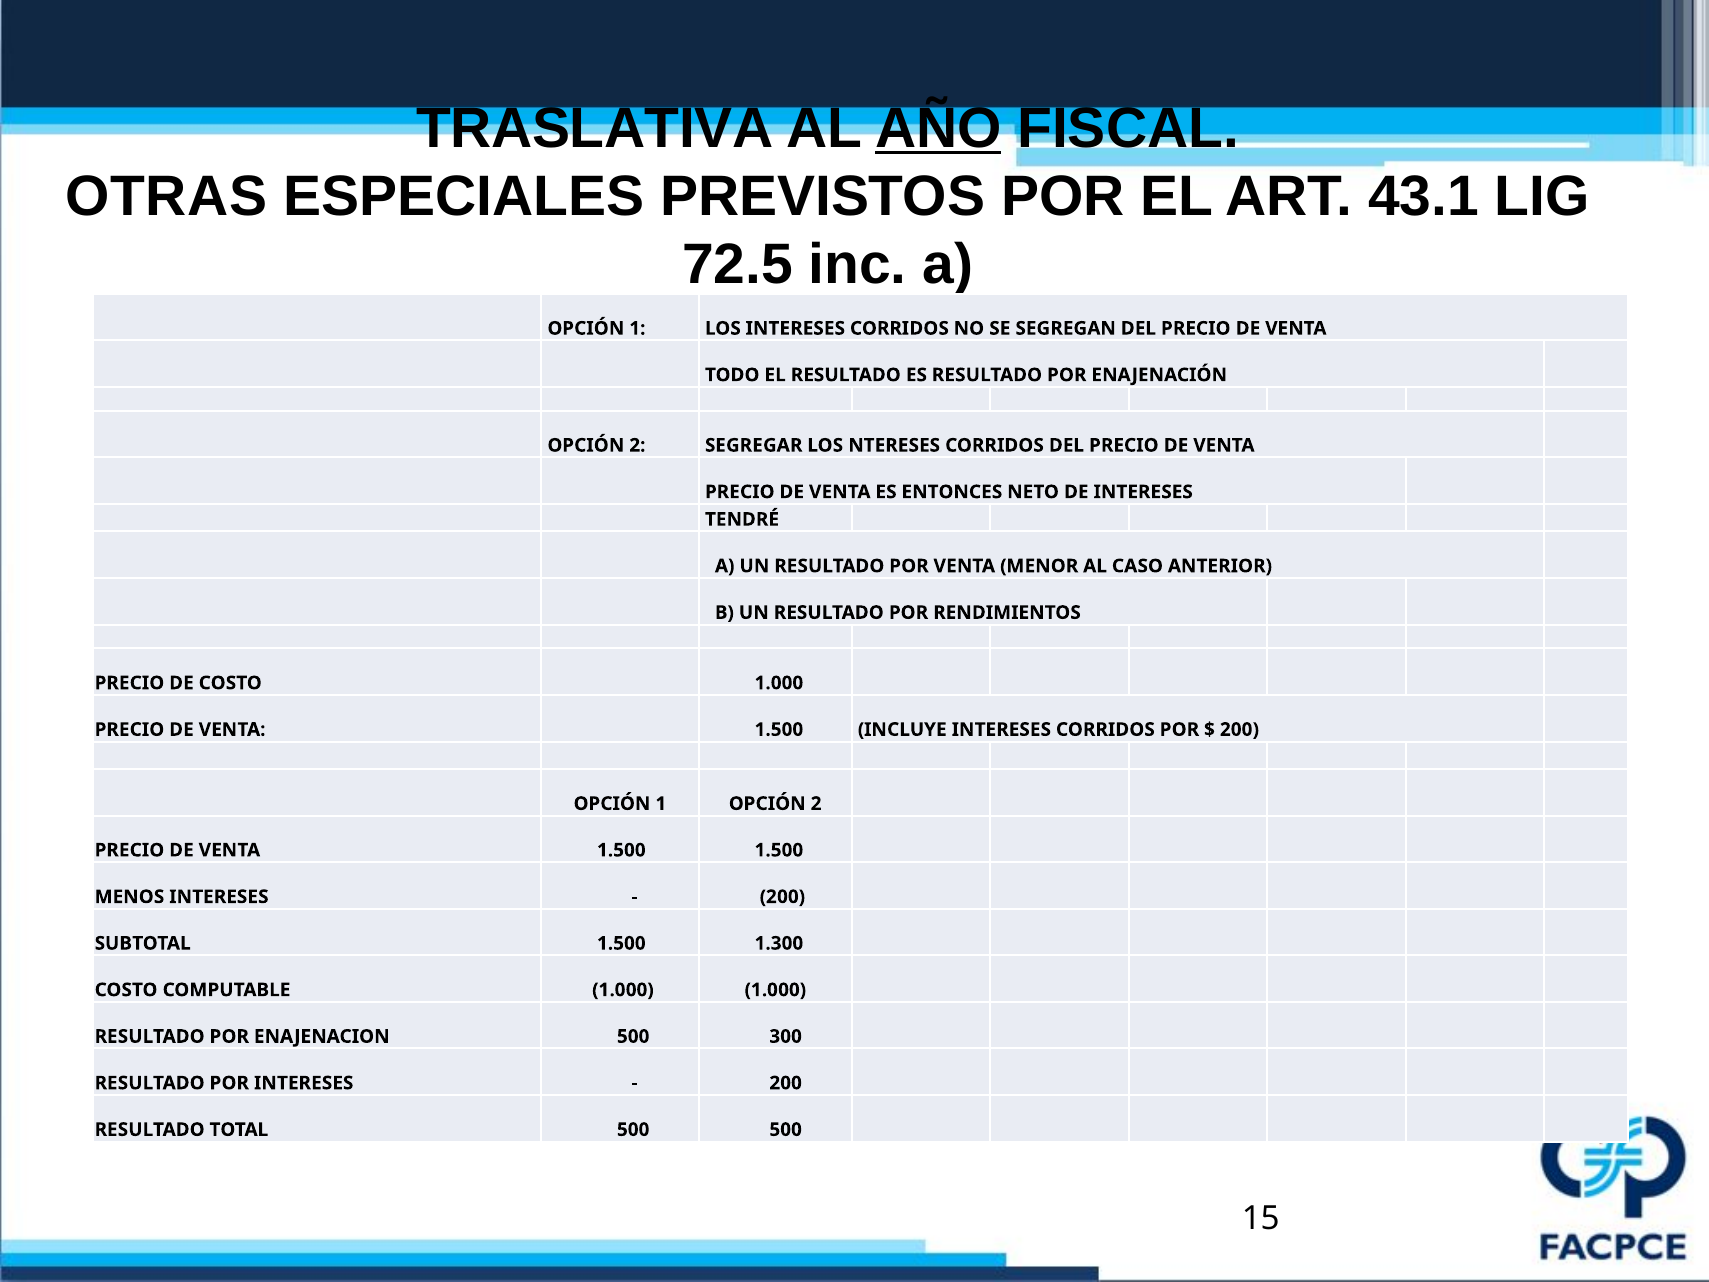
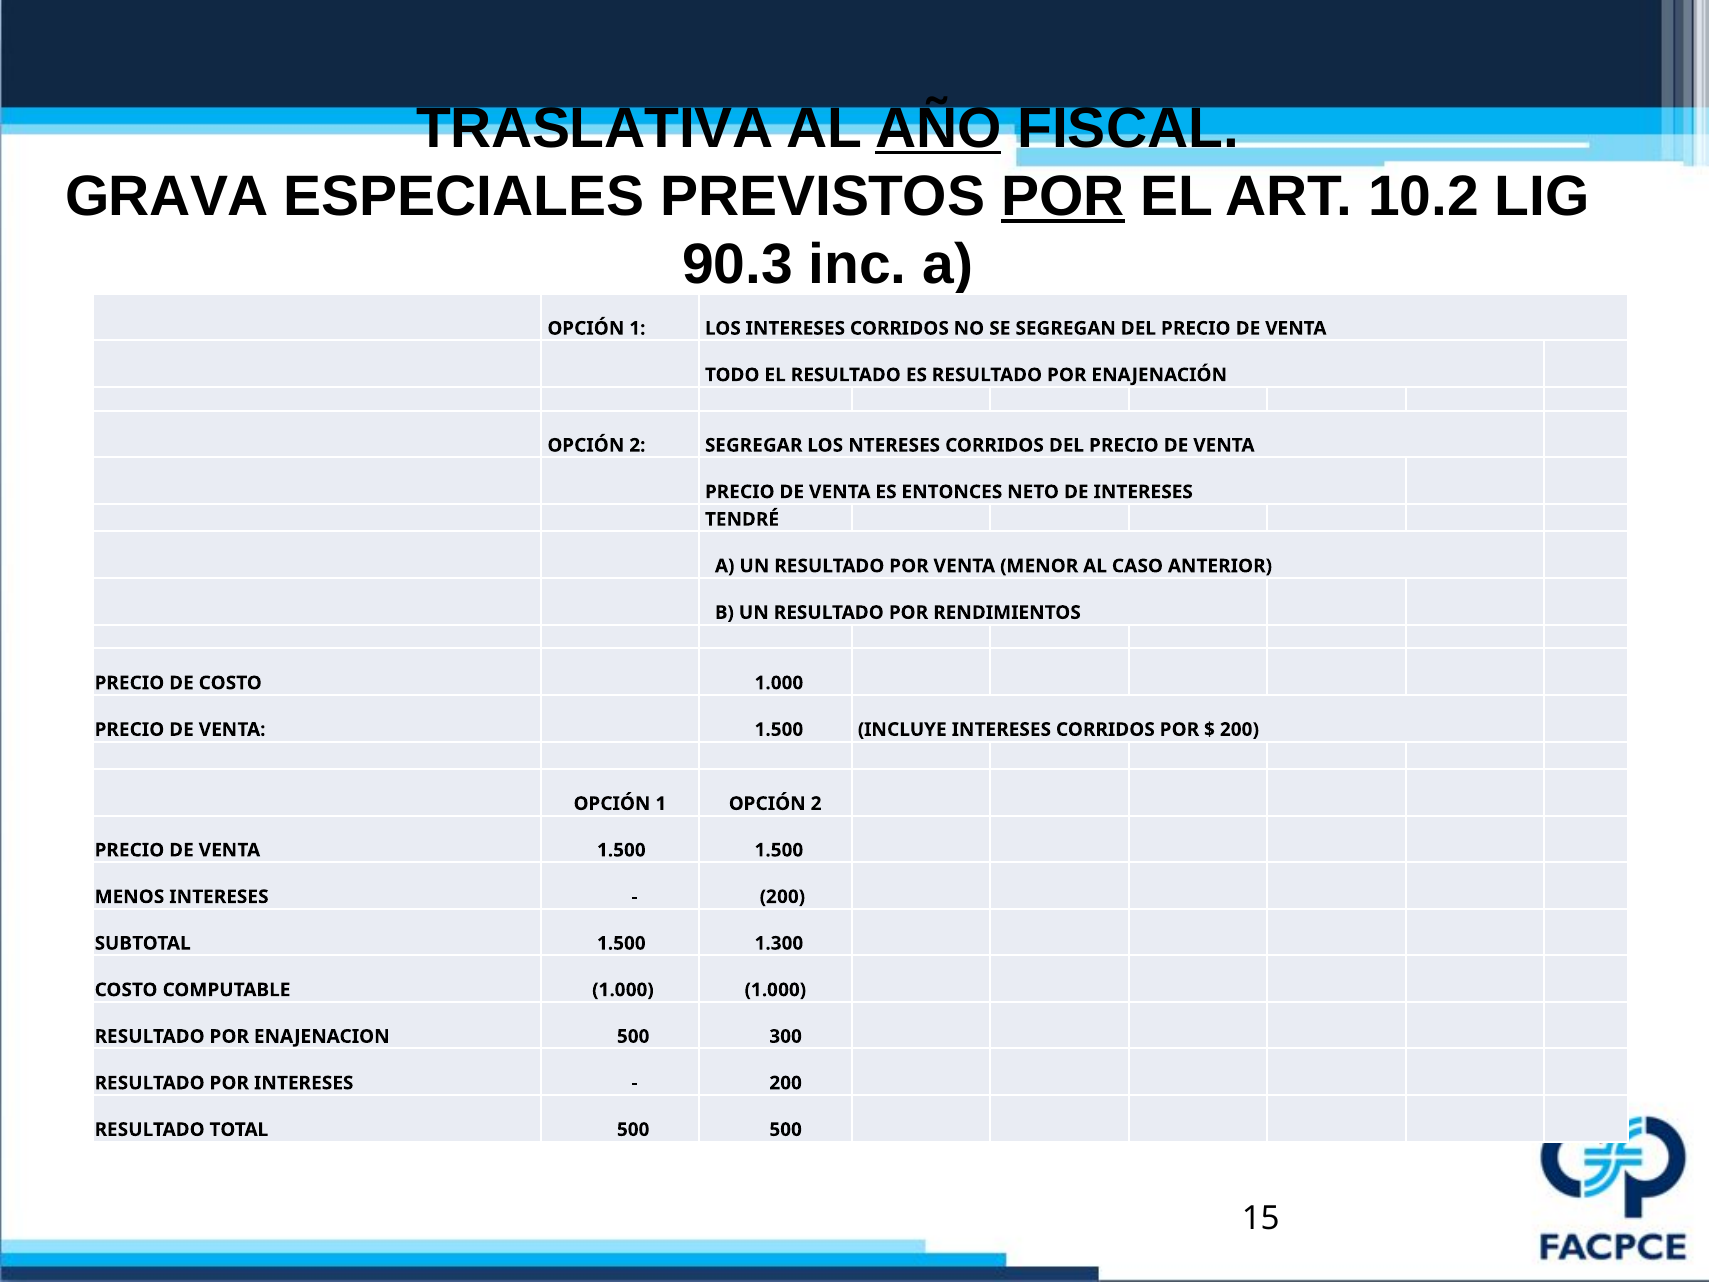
OTRAS: OTRAS -> GRAVA (167, 197)
POR underline: none -> present (1063, 197)
43.1: 43.1 -> 10.2 (1424, 197)
72.5: 72.5 -> 90.3 (738, 265)
